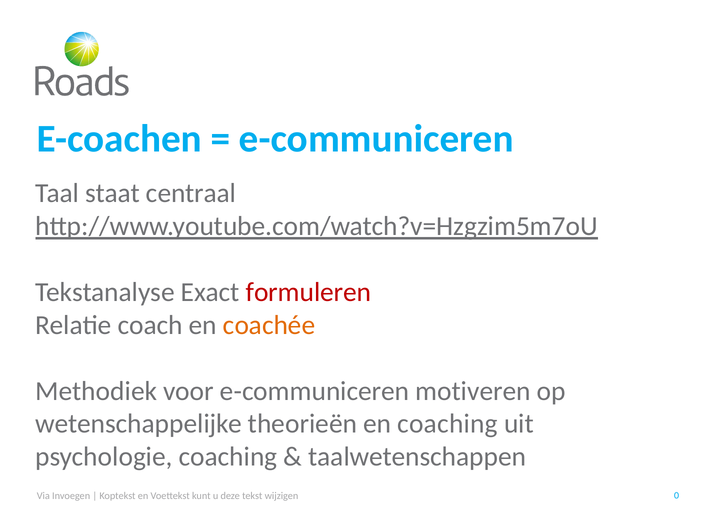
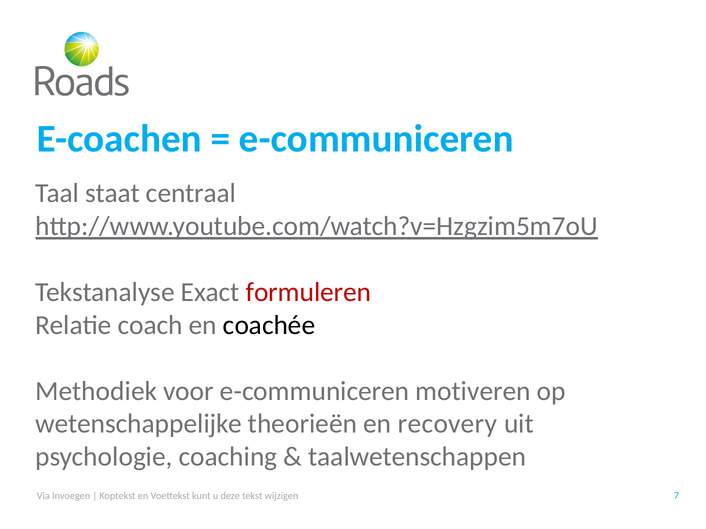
coachée colour: orange -> black (269, 325)
en coaching: coaching -> recovery (448, 424)
0: 0 -> 7 (677, 496)
